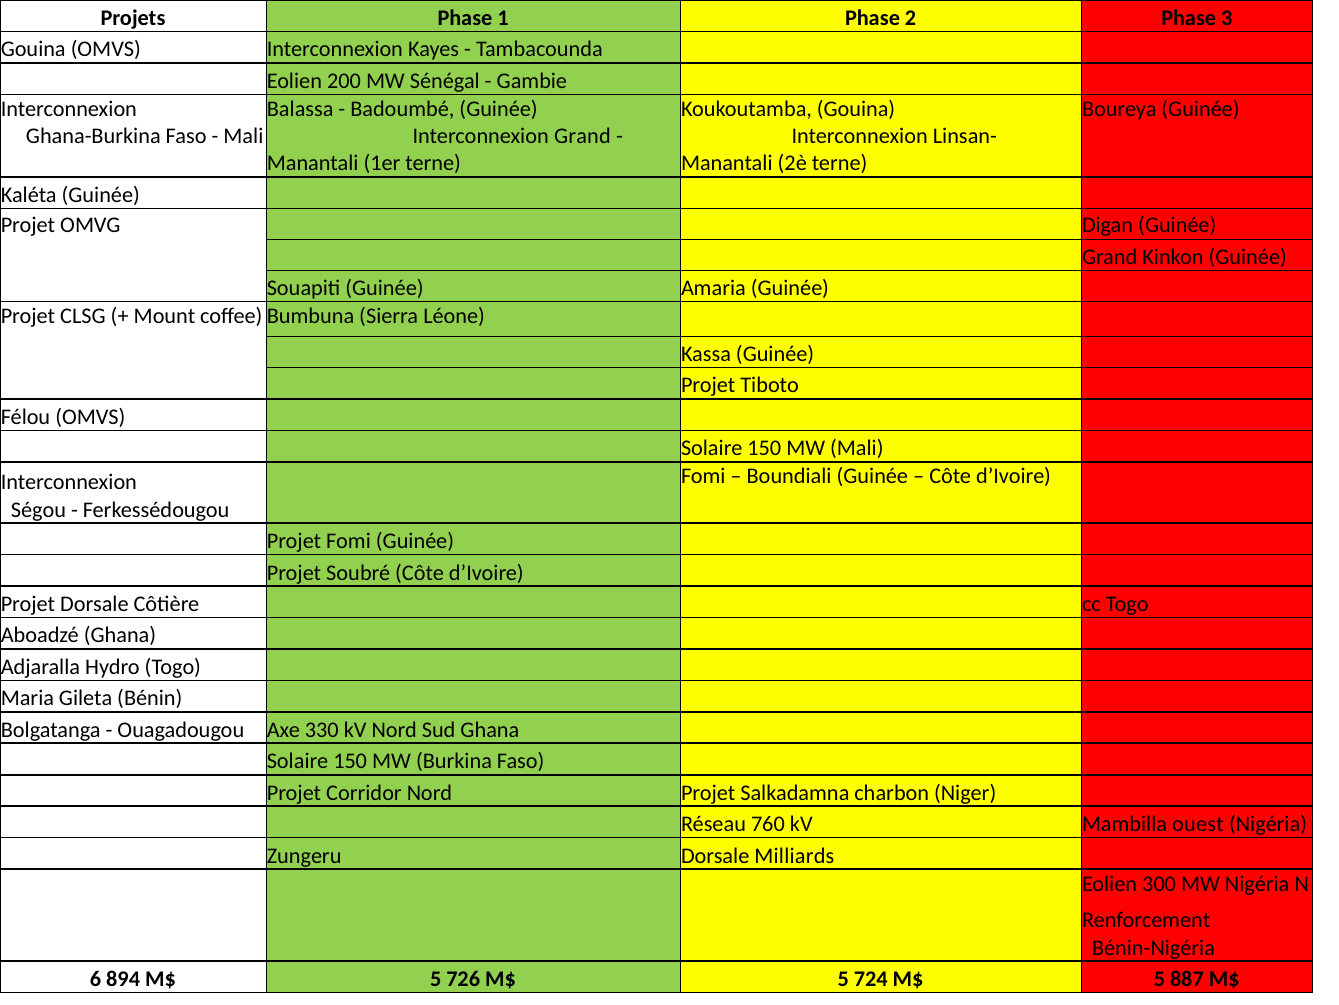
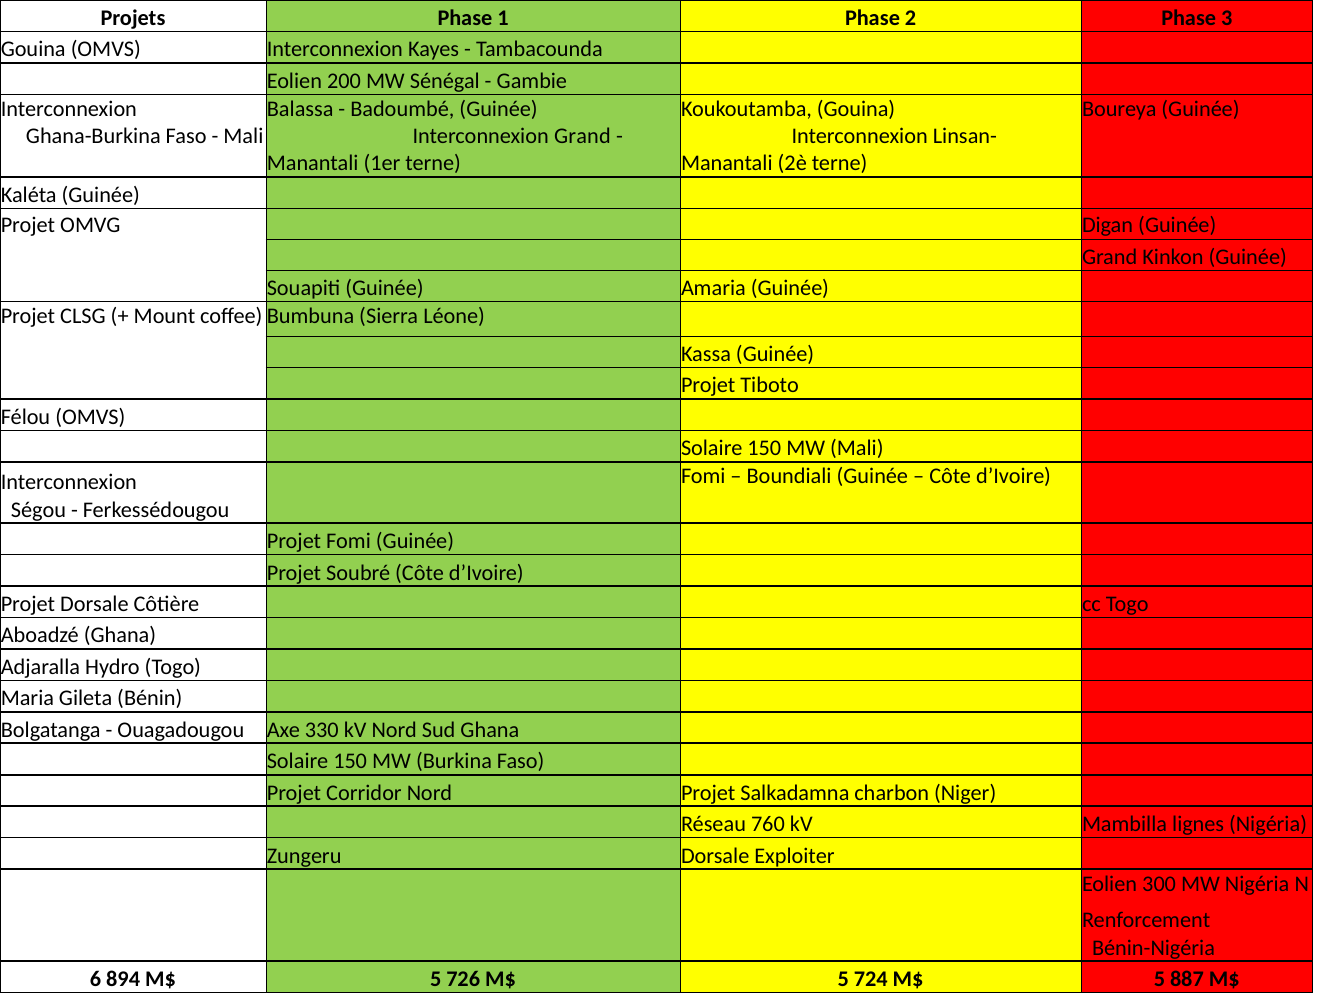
ouest: ouest -> lignes (1198, 824)
Milliards: Milliards -> Exploiter (795, 855)
